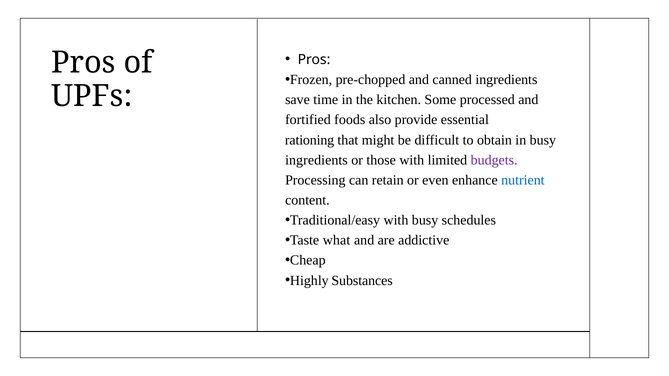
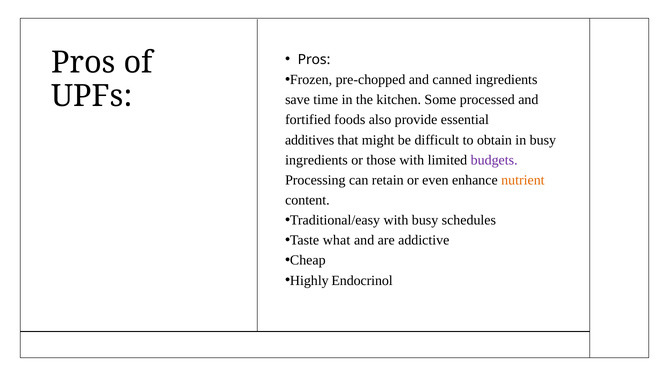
rationing: rationing -> additives (310, 140)
nutrient colour: blue -> orange (523, 180)
Substances: Substances -> Endocrinol (362, 281)
